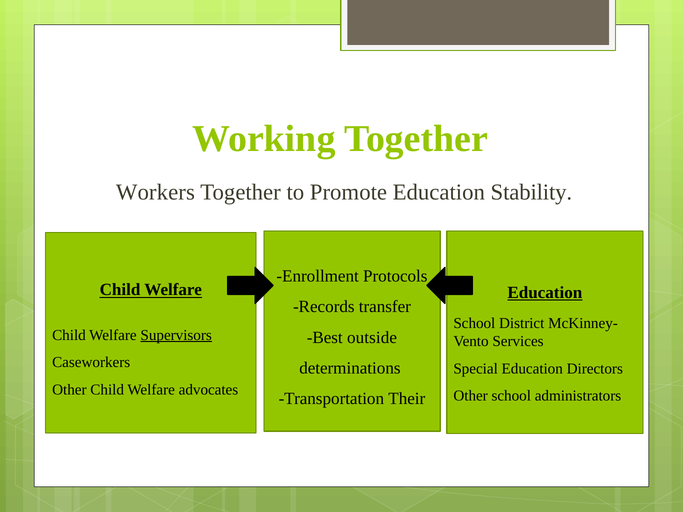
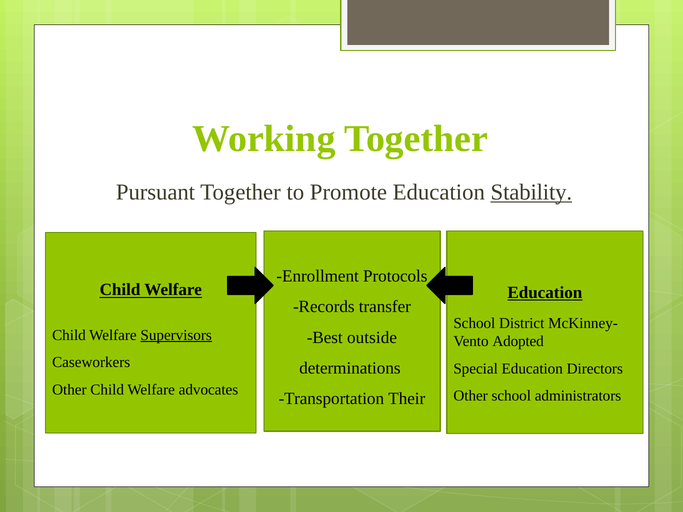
Workers: Workers -> Pursuant (155, 192)
Stability underline: none -> present (531, 192)
Services: Services -> Adopted (518, 341)
